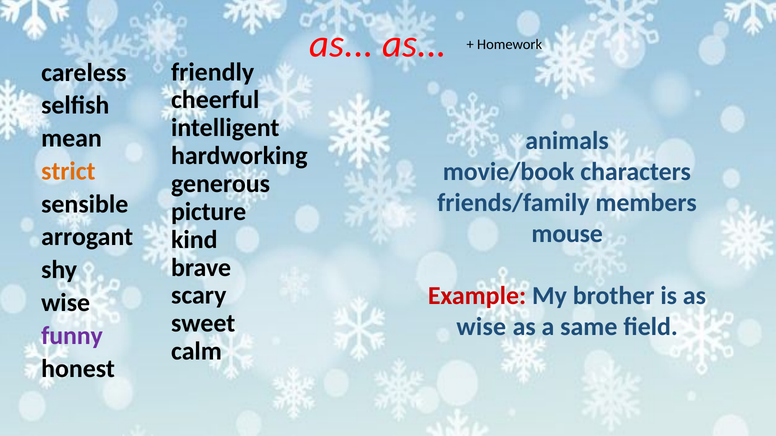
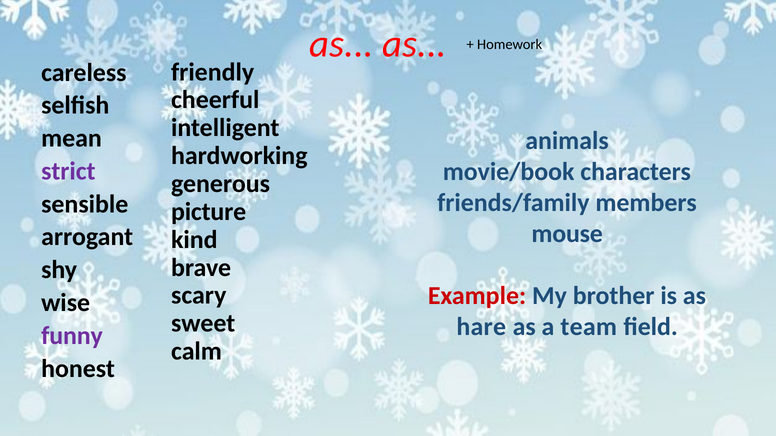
strict colour: orange -> purple (68, 171)
wise: wise -> hare (481, 327)
same: same -> team (589, 327)
